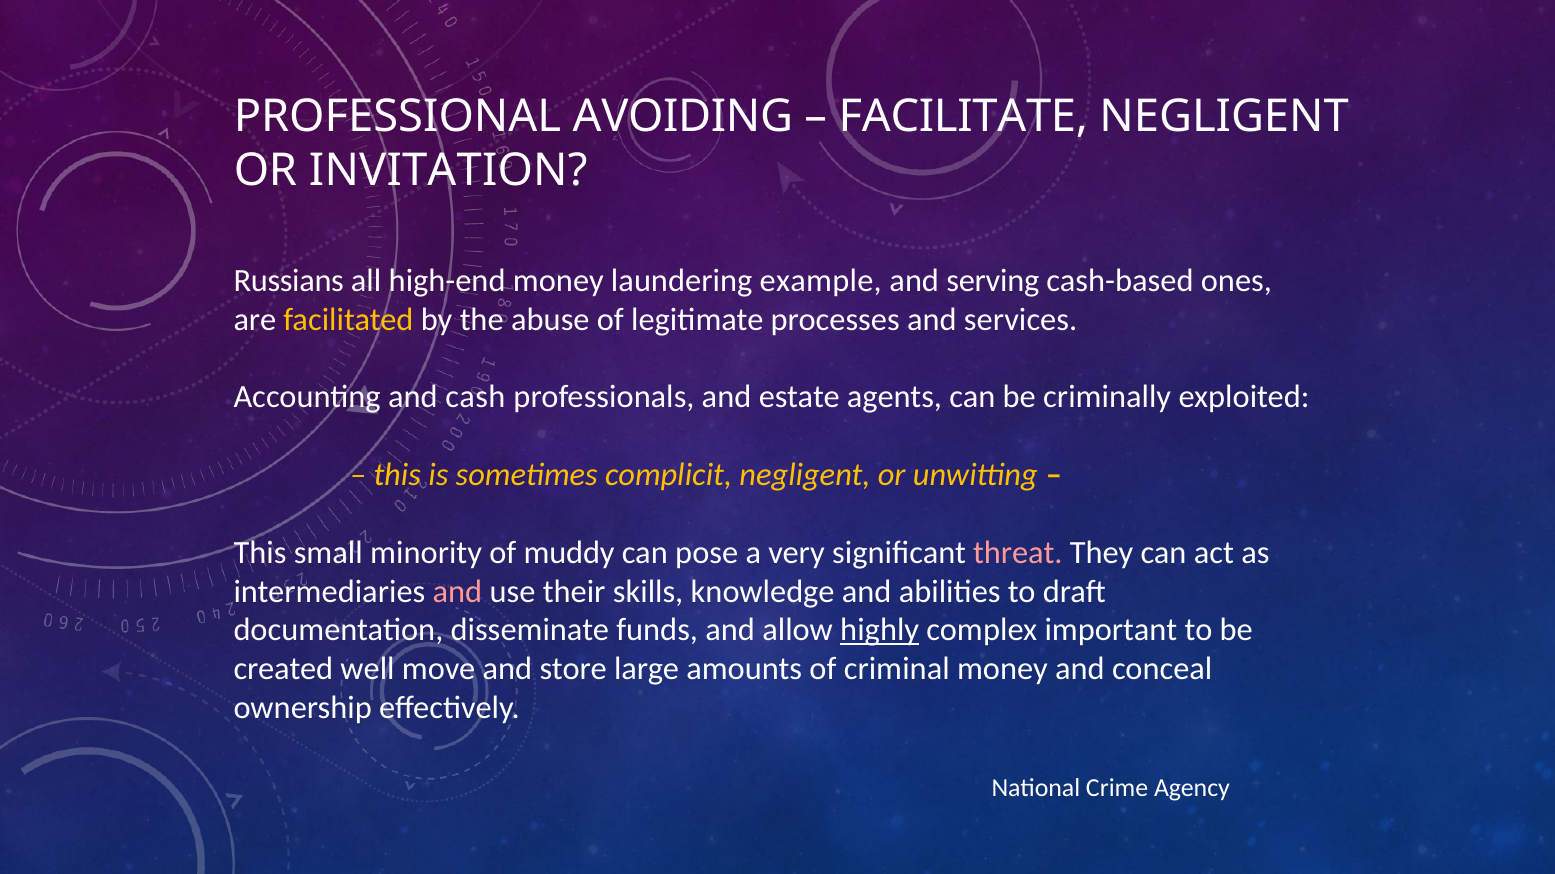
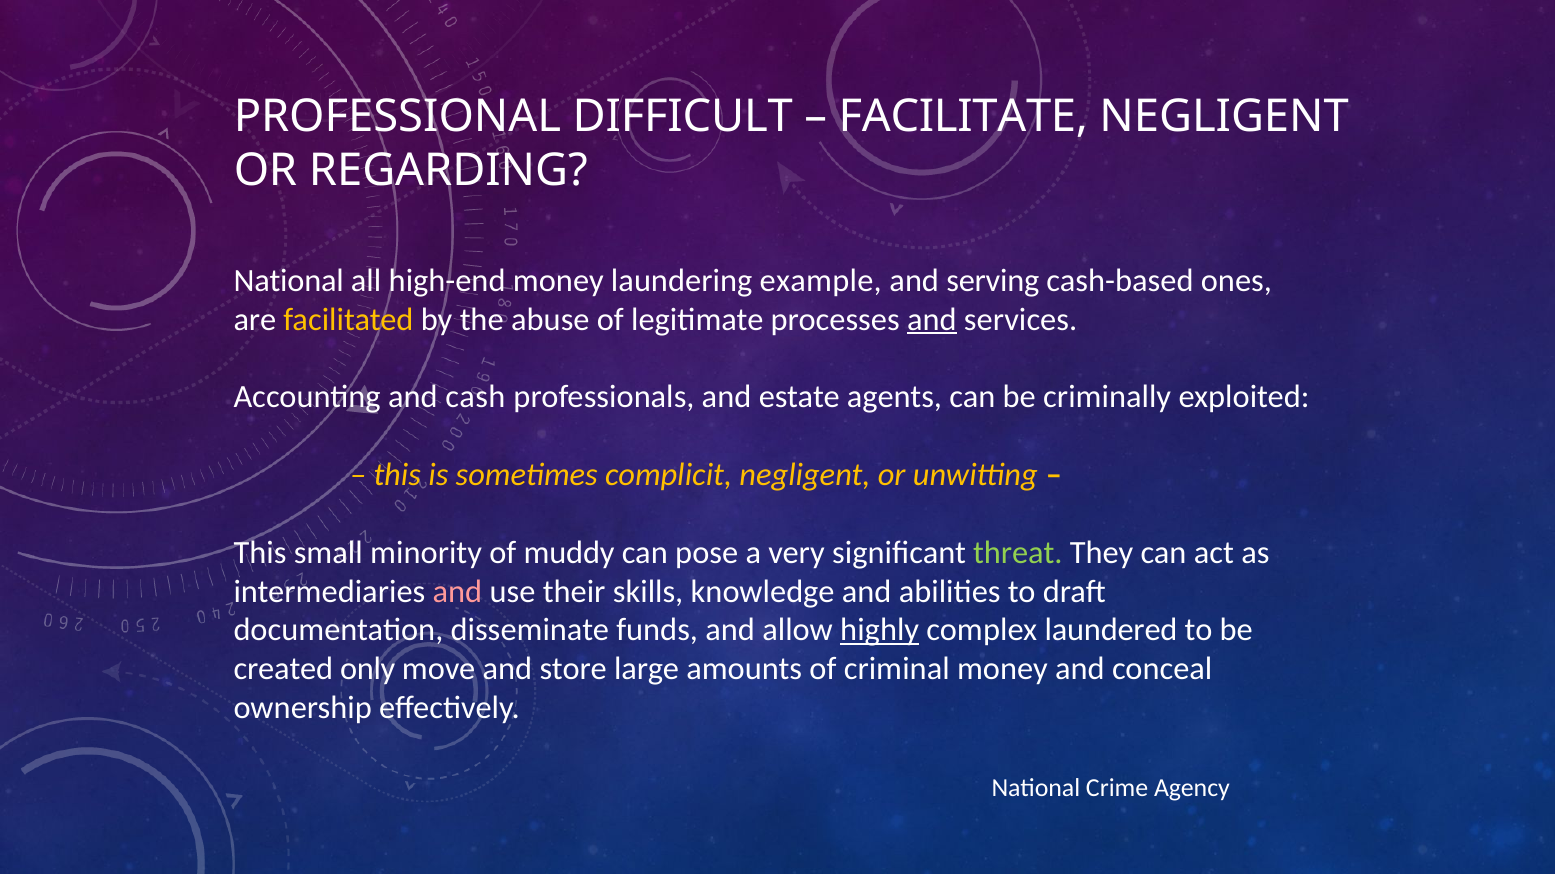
AVOIDING: AVOIDING -> DIFFICULT (683, 117)
INVITATION: INVITATION -> REGARDING (448, 171)
Russians: Russians -> National (289, 281)
and underline: none -> present (932, 320)
threat colour: pink -> light green (1018, 553)
important: important -> laundered (1111, 631)
well: well -> only (368, 670)
